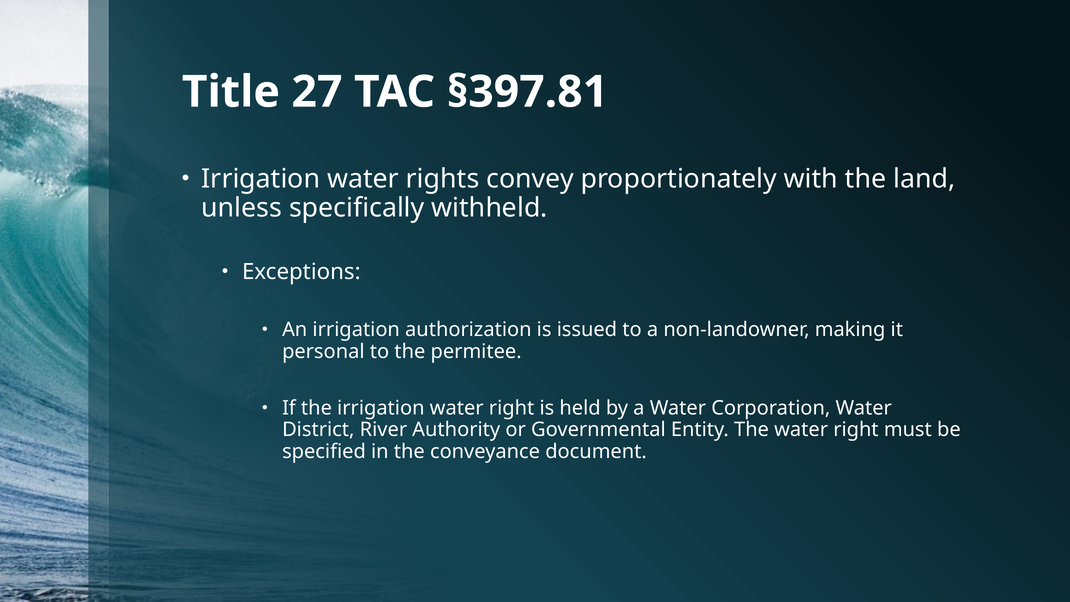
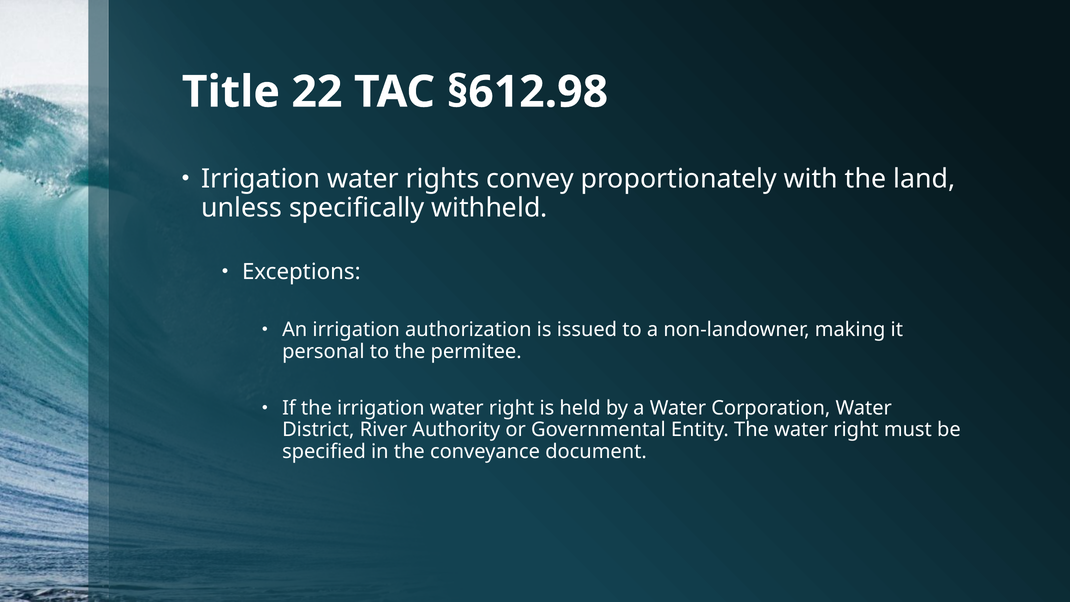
27: 27 -> 22 (317, 92)
§397.81: §397.81 -> §612.98 (527, 92)
